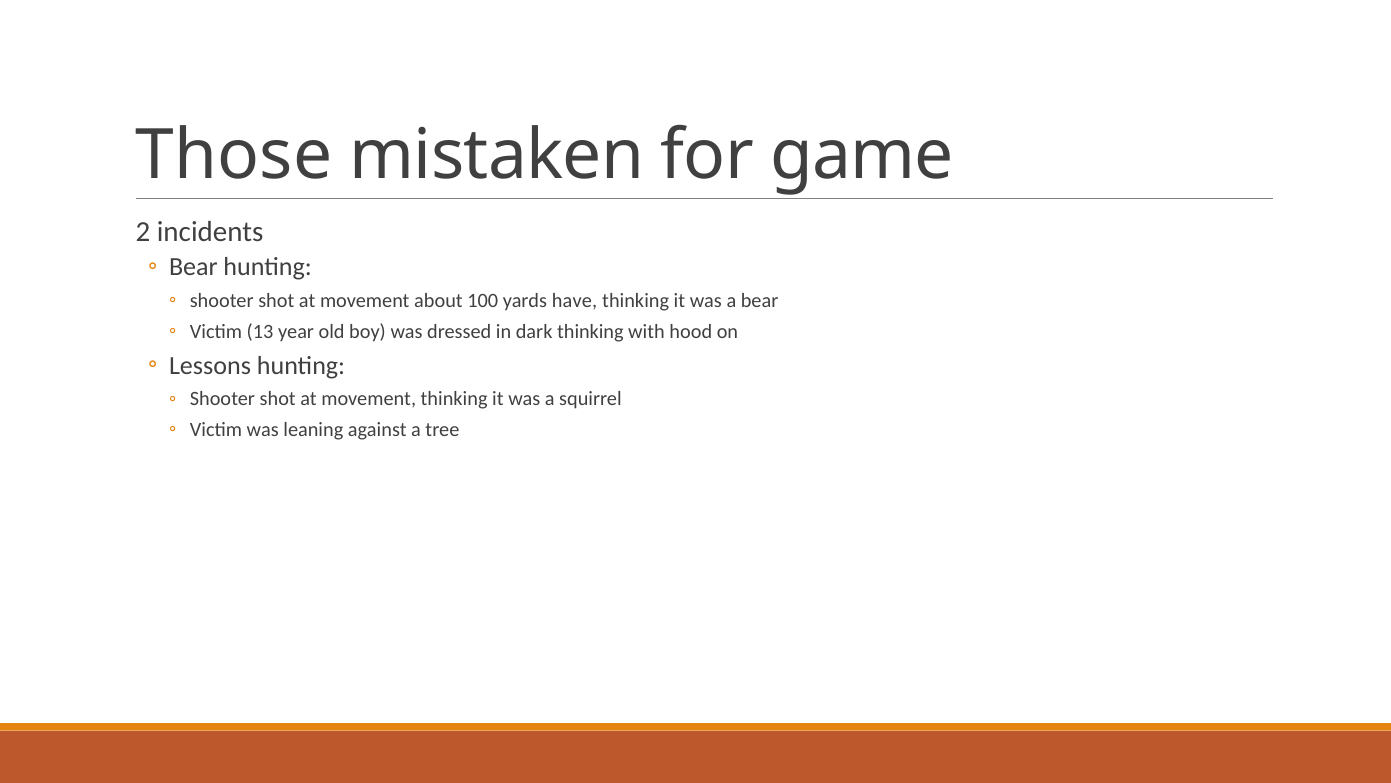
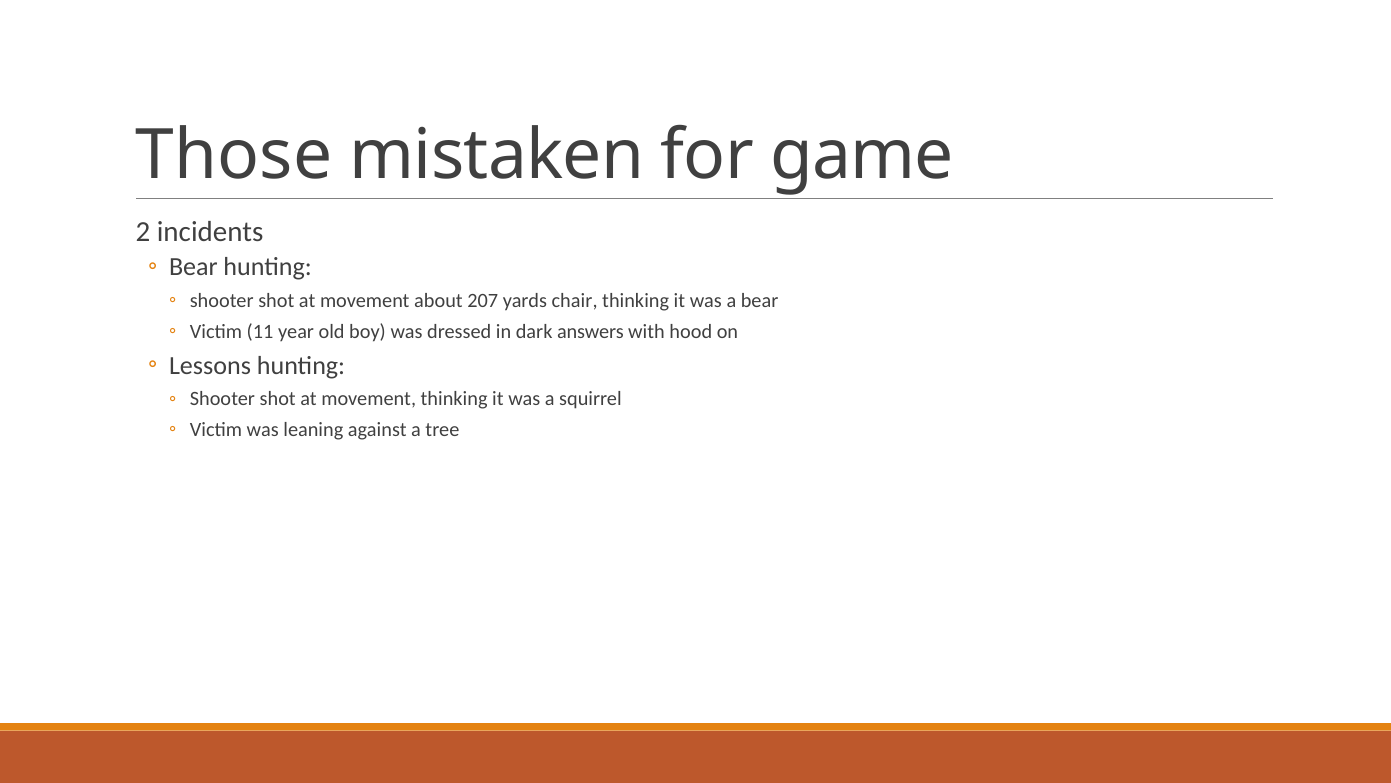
100: 100 -> 207 (483, 301)
have: have -> chair (575, 301)
13: 13 -> 11 (260, 331)
dark thinking: thinking -> answers (591, 331)
